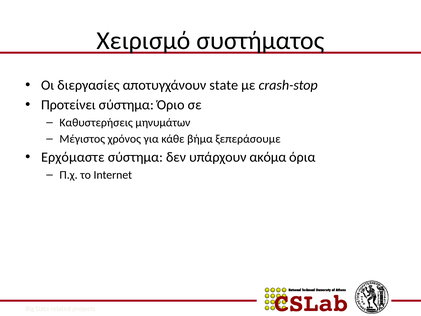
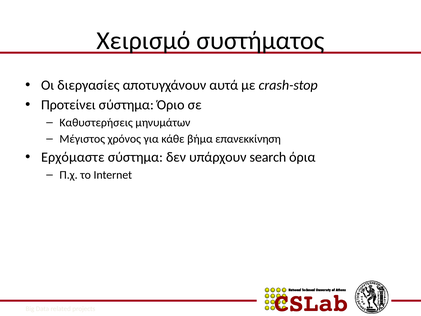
state: state -> αυτά (224, 85)
ξεπεράσουμε: ξεπεράσουμε -> επανεκκίνηση (248, 139)
ακόμα: ακόμα -> search (268, 157)
